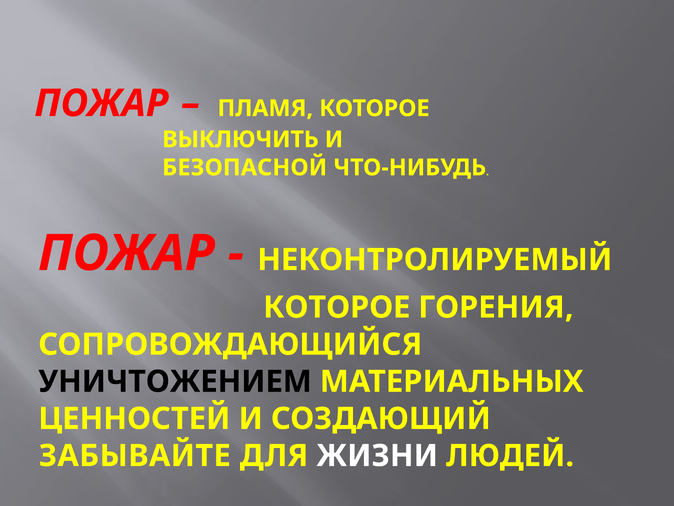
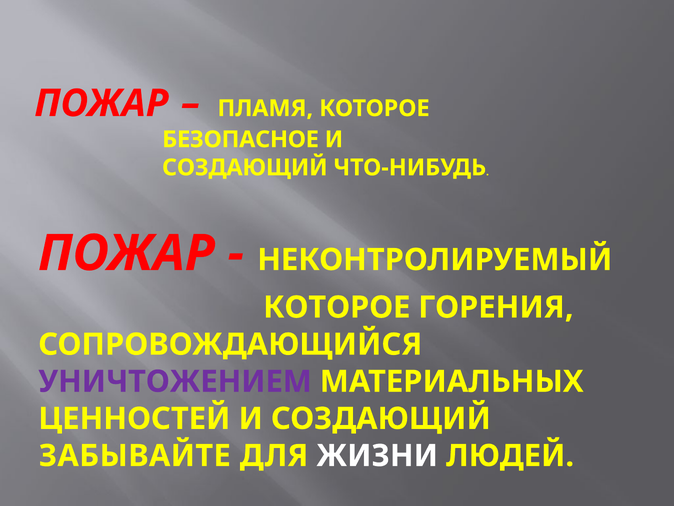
ВЫКЛЮЧИТЬ: ВЫКЛЮЧИТЬ -> БЕЗОПАСНОЕ (241, 139)
БЕЗОПАСНОЙ: БЕЗОПАСНОЙ -> СОЗДАЮЩИЙ (245, 167)
УНИЧТОЖЕНИЕМ colour: black -> purple (175, 381)
